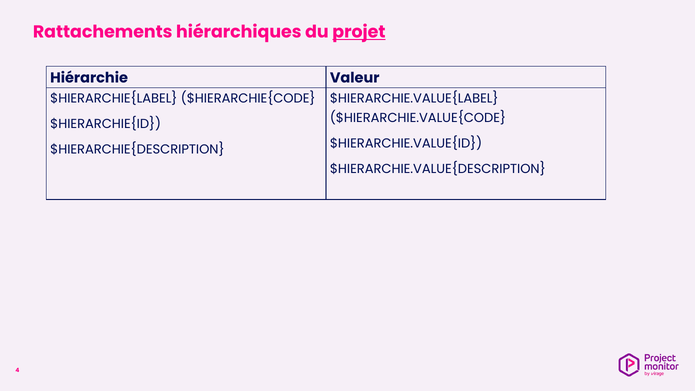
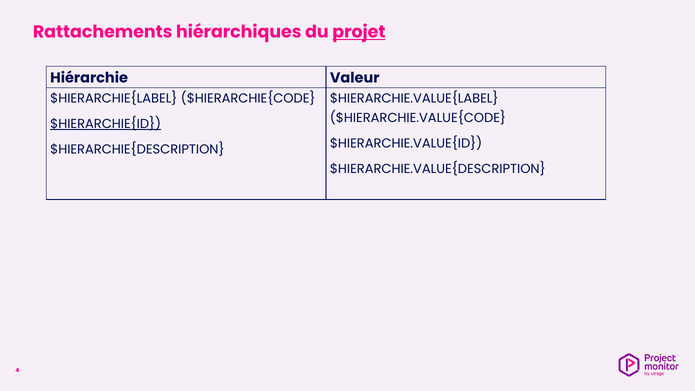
$HIERARCHIE{ID underline: none -> present (106, 124)
